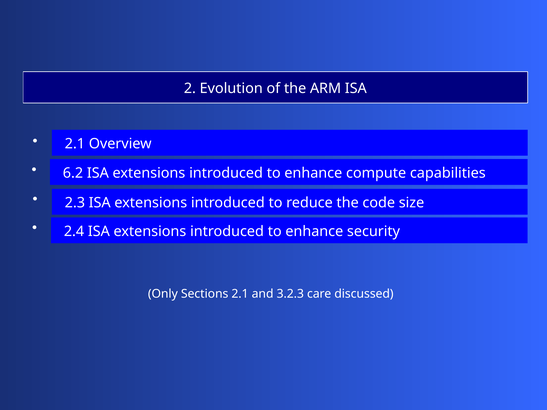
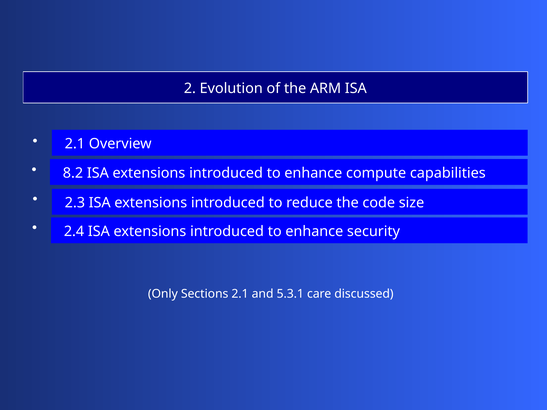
6.2: 6.2 -> 8.2 (73, 173)
3.2.3: 3.2.3 -> 5.3.1 (290, 294)
